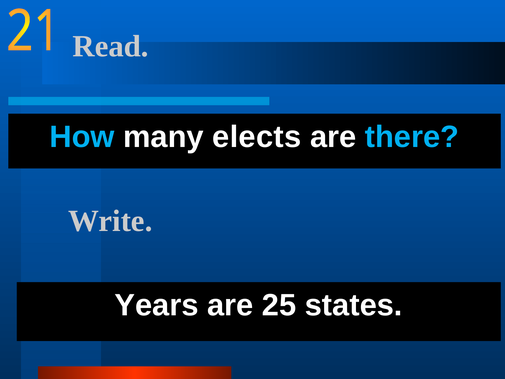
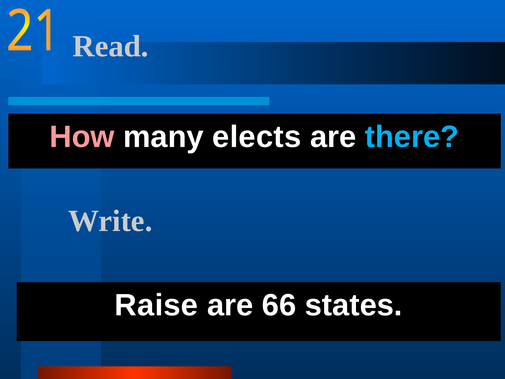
How colour: light blue -> pink (82, 137)
Years: Years -> Raise (156, 305)
25: 25 -> 66 (279, 305)
